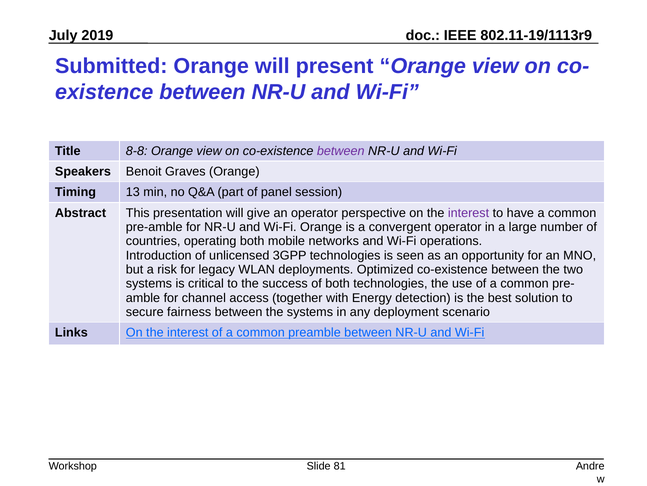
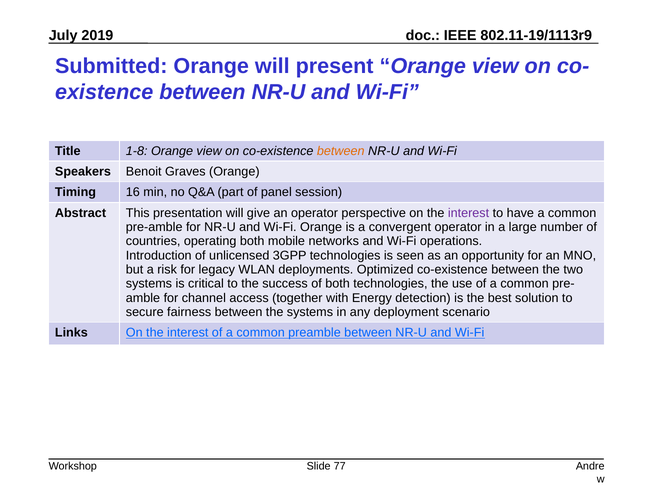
8-8: 8-8 -> 1-8 (137, 151)
between colour: purple -> orange (341, 151)
13: 13 -> 16 (133, 192)
81: 81 -> 77 (340, 465)
